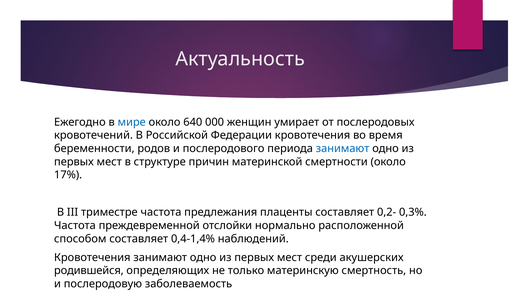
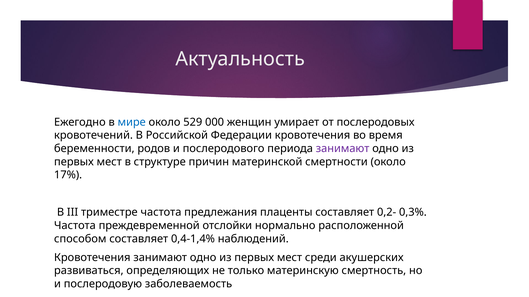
640: 640 -> 529 (193, 122)
занимают colour: blue -> purple (343, 149)
родившейся: родившейся -> развиваться (89, 271)
